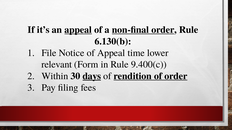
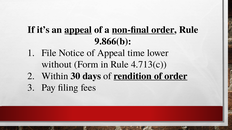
6.130(b: 6.130(b -> 9.866(b (113, 42)
relevant: relevant -> without (57, 65)
9.400(c: 9.400(c -> 4.713(c (149, 65)
days underline: present -> none (92, 76)
